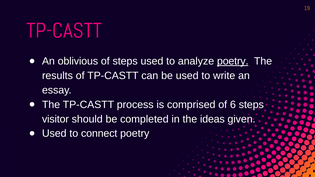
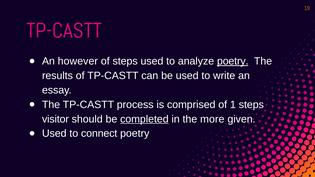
oblivious: oblivious -> however (78, 61)
6: 6 -> 1 (233, 105)
completed underline: none -> present (144, 119)
ideas: ideas -> more (212, 119)
